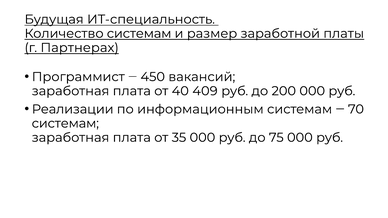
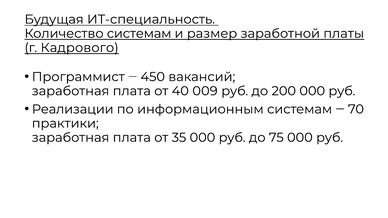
Партнерах: Партнерах -> Кадрового (80, 48)
409: 409 -> 009 (205, 91)
системам: системам -> практики (65, 123)
